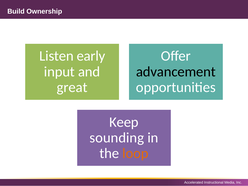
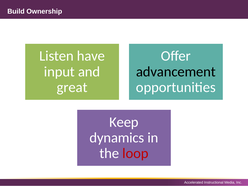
early: early -> have (91, 56)
sounding: sounding -> dynamics (117, 138)
loop colour: orange -> red (135, 153)
